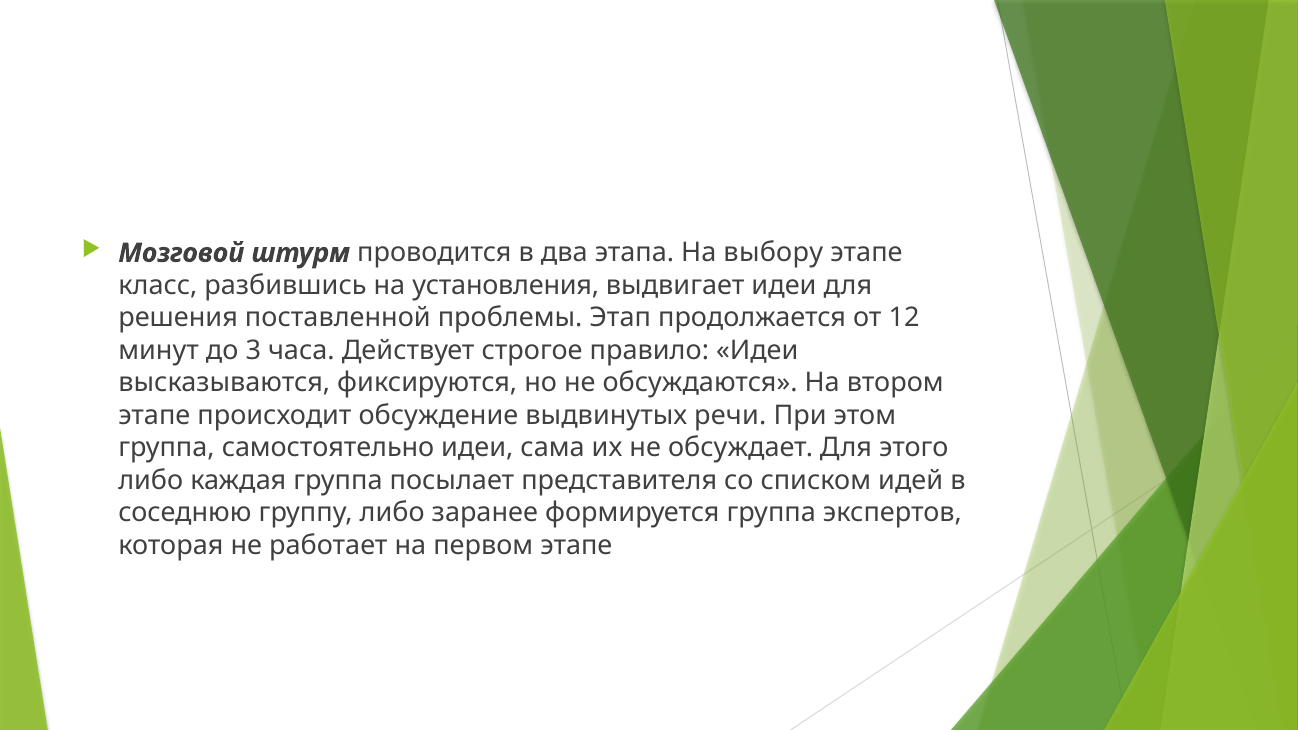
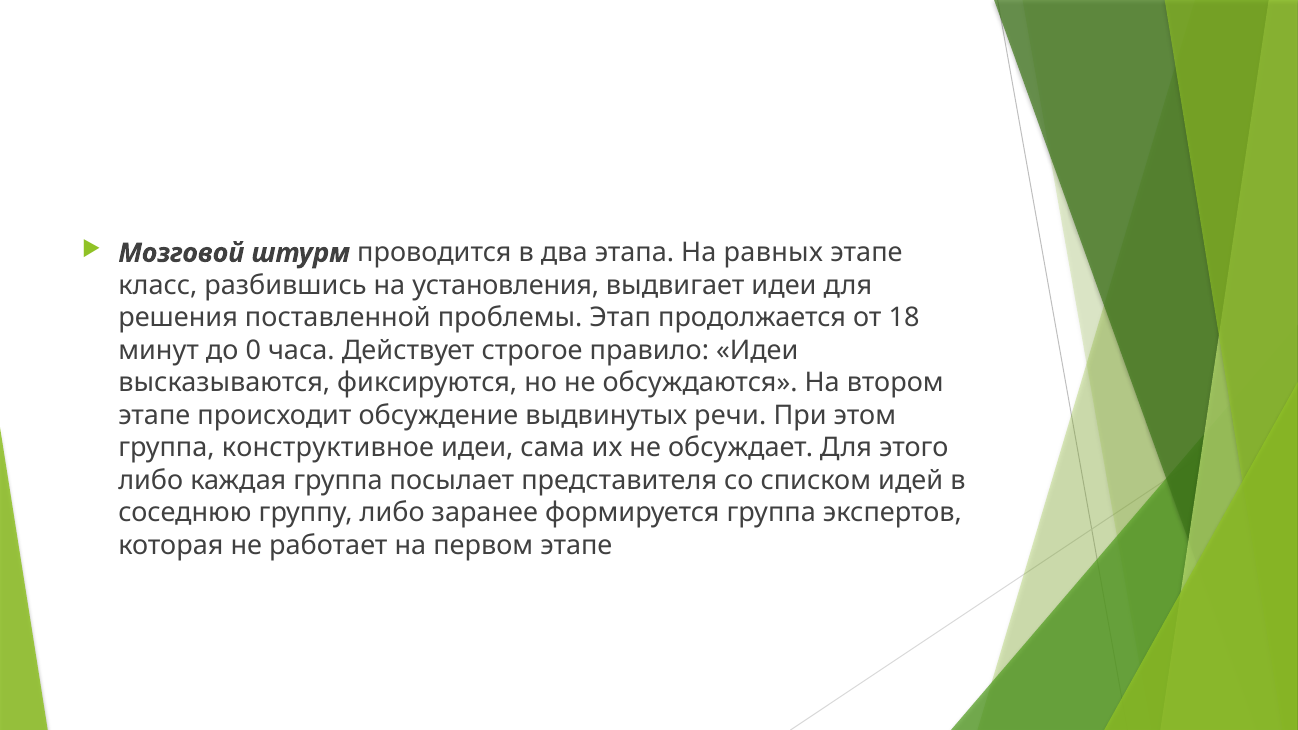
выбору: выбору -> равных (773, 253)
12: 12 -> 18 (904, 318)
3: 3 -> 0 (253, 350)
самостоятельно: самостоятельно -> конструктивное (328, 448)
